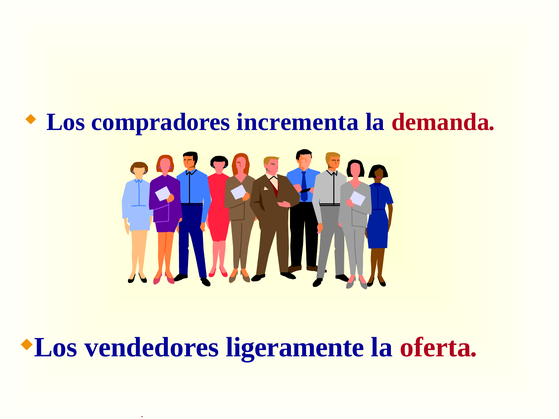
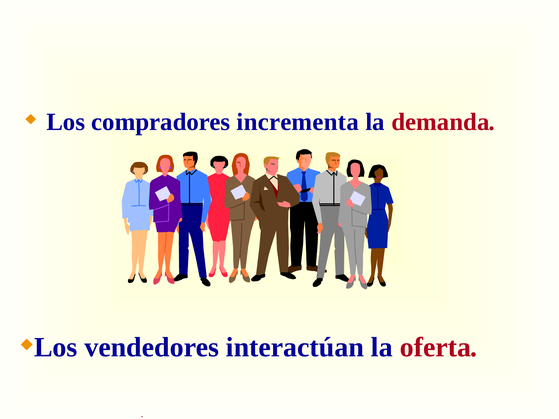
ligeramente: ligeramente -> interactúan (295, 348)
